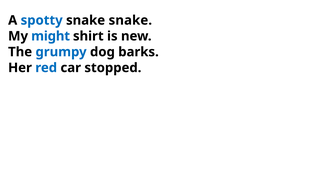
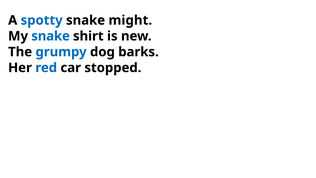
snake snake: snake -> might (130, 20)
My might: might -> snake (51, 36)
